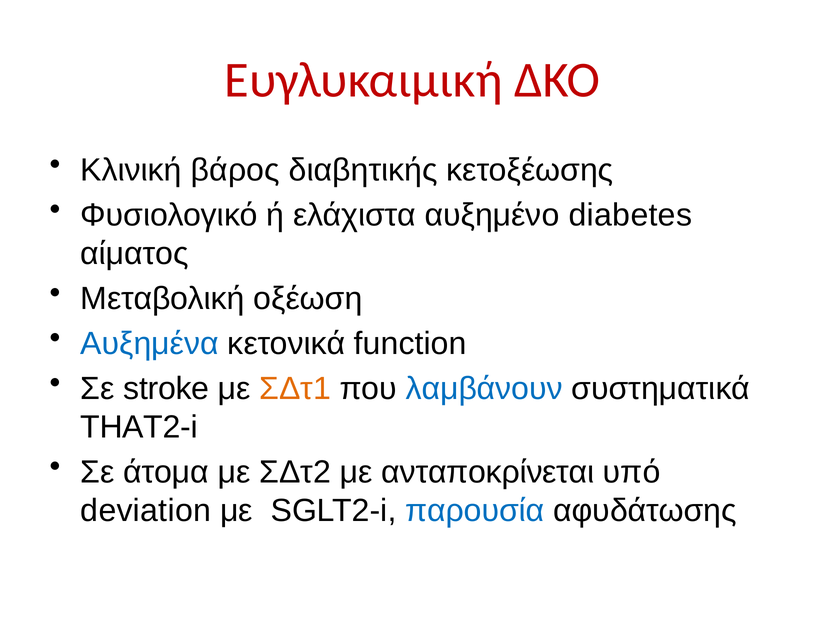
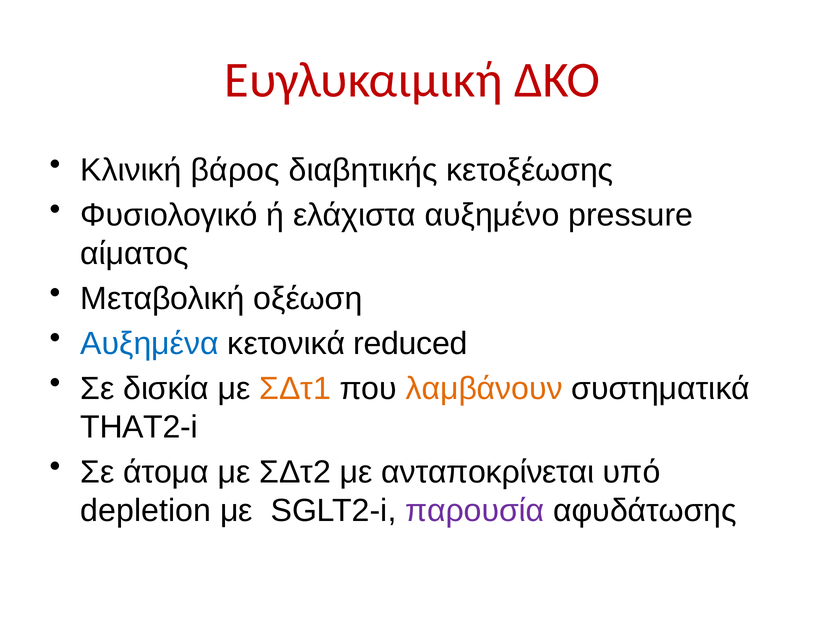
diabetes: diabetes -> pressure (631, 215)
function: function -> reduced (410, 343)
stroke: stroke -> δισκία (166, 388)
λαμβάνουν colour: blue -> orange (484, 388)
deviation: deviation -> depletion (146, 510)
παρουσία colour: blue -> purple (475, 510)
